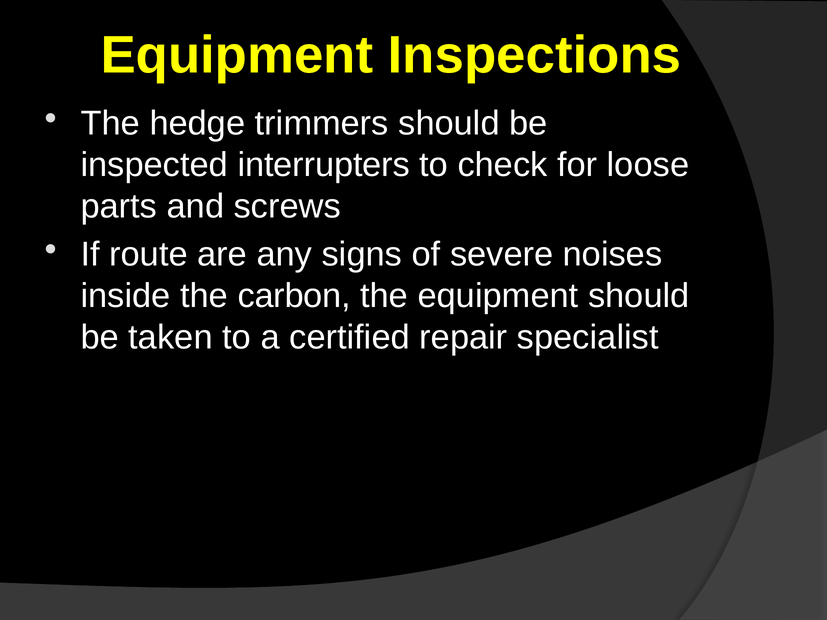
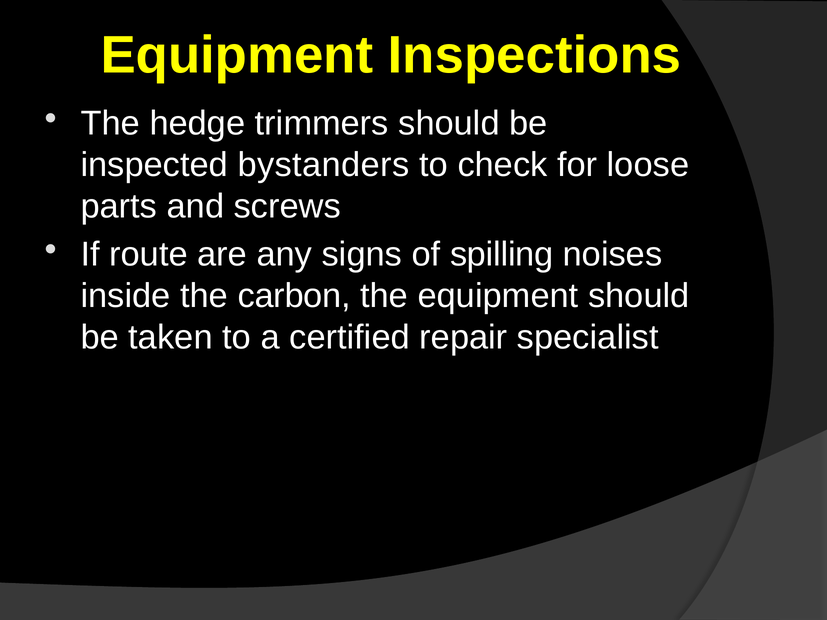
interrupters: interrupters -> bystanders (324, 165)
severe: severe -> spilling (502, 255)
